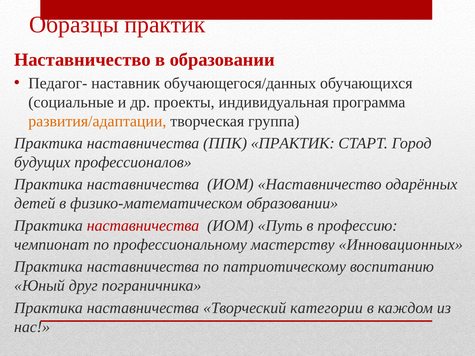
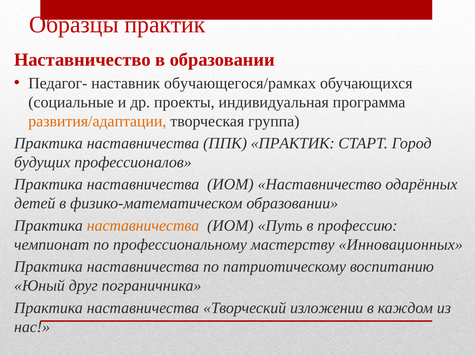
обучающегося/данных: обучающегося/данных -> обучающегося/рамках (240, 83)
наставничества colour: red -> orange (143, 226)
категории: категории -> изложении (327, 308)
